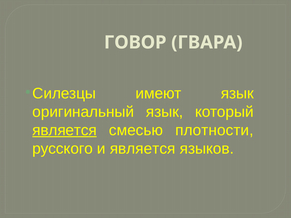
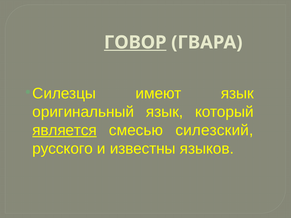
ГОВОР underline: none -> present (135, 42)
плотности: плотности -> силезский (214, 130)
и является: является -> известны (143, 149)
